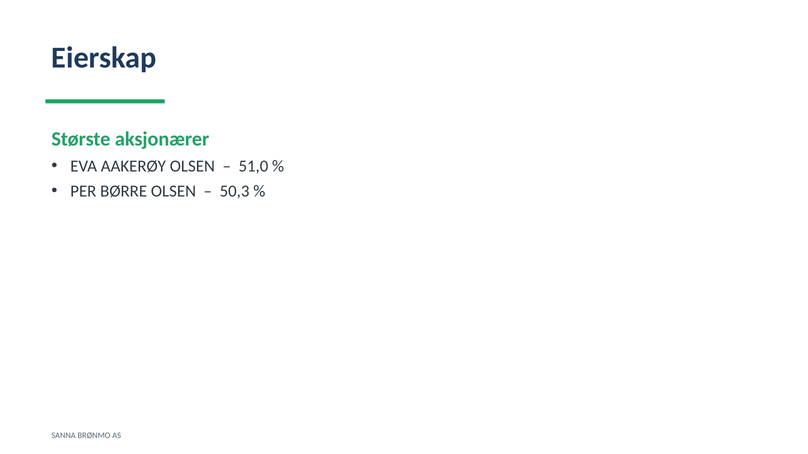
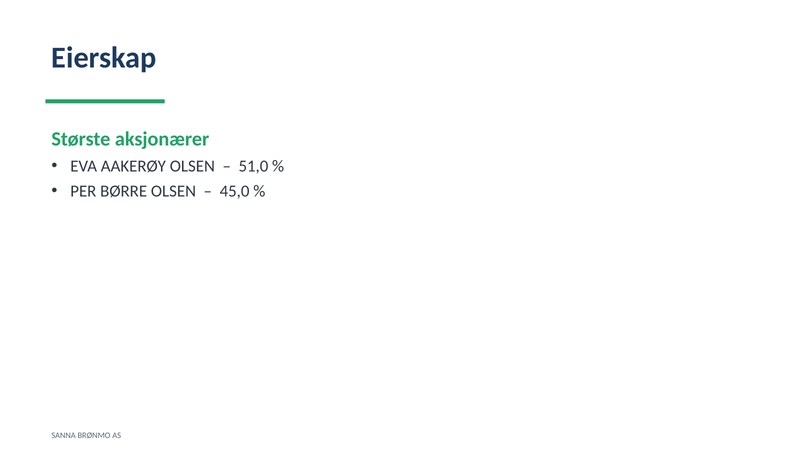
50,3: 50,3 -> 45,0 (235, 191)
